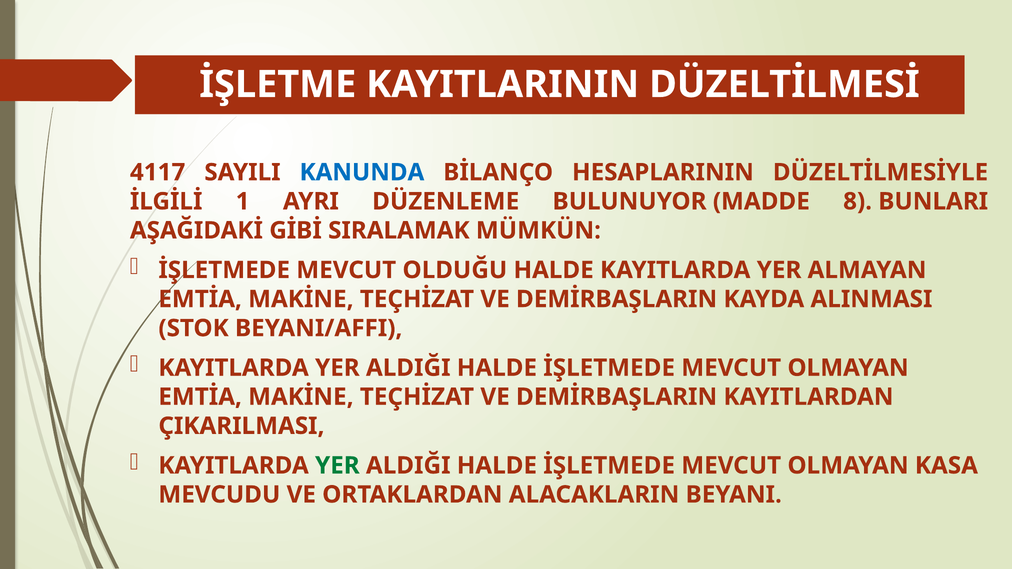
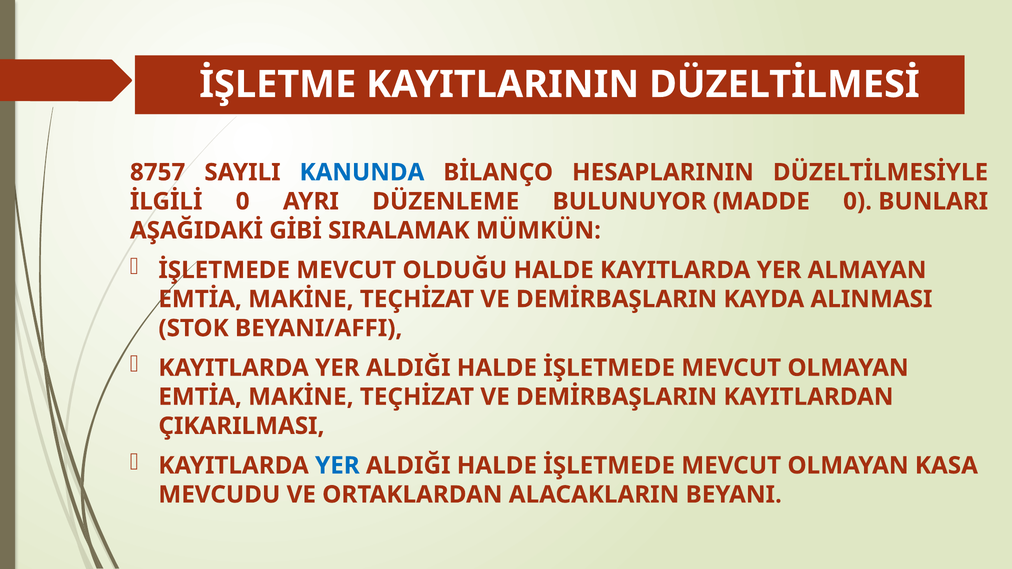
4117: 4117 -> 8757 (158, 172)
İLGİLİ 1: 1 -> 0 (243, 202)
MADDE 8: 8 -> 0 (858, 202)
YER colour: green -> blue (337, 466)
